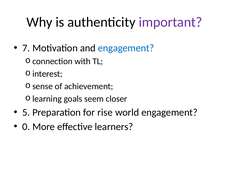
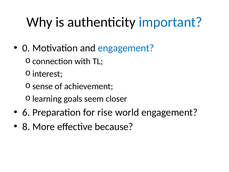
important colour: purple -> blue (170, 22)
7: 7 -> 0 (26, 48)
5: 5 -> 6 (26, 112)
0: 0 -> 8 (26, 126)
learners: learners -> because (114, 126)
